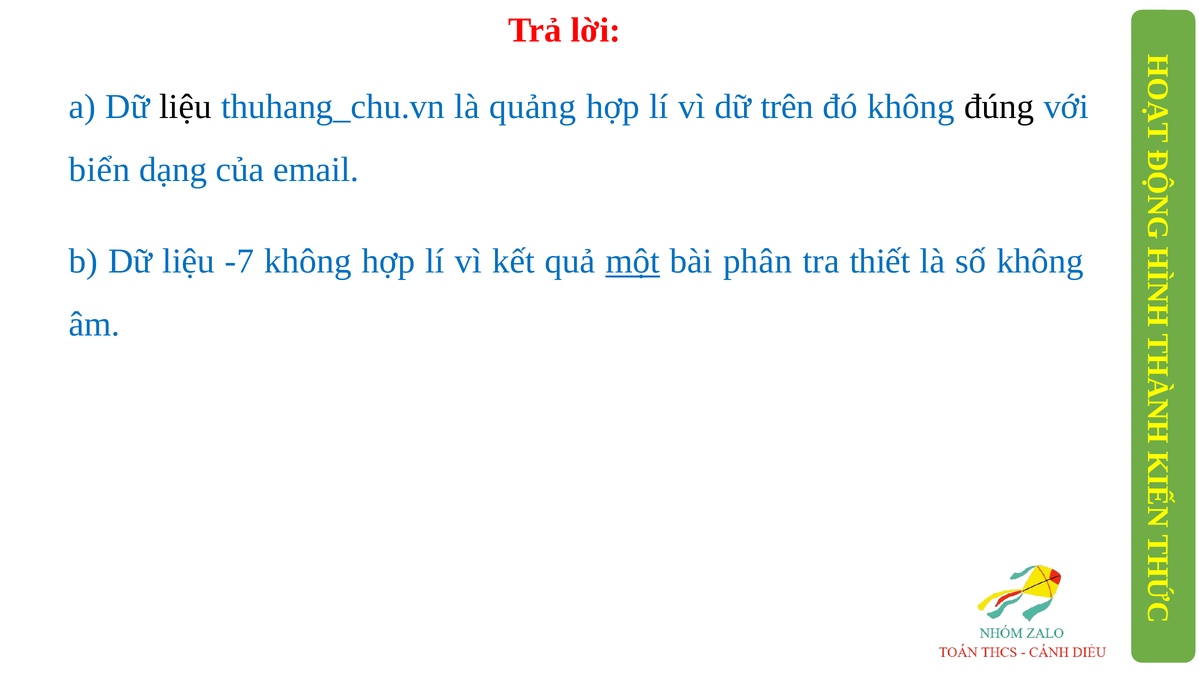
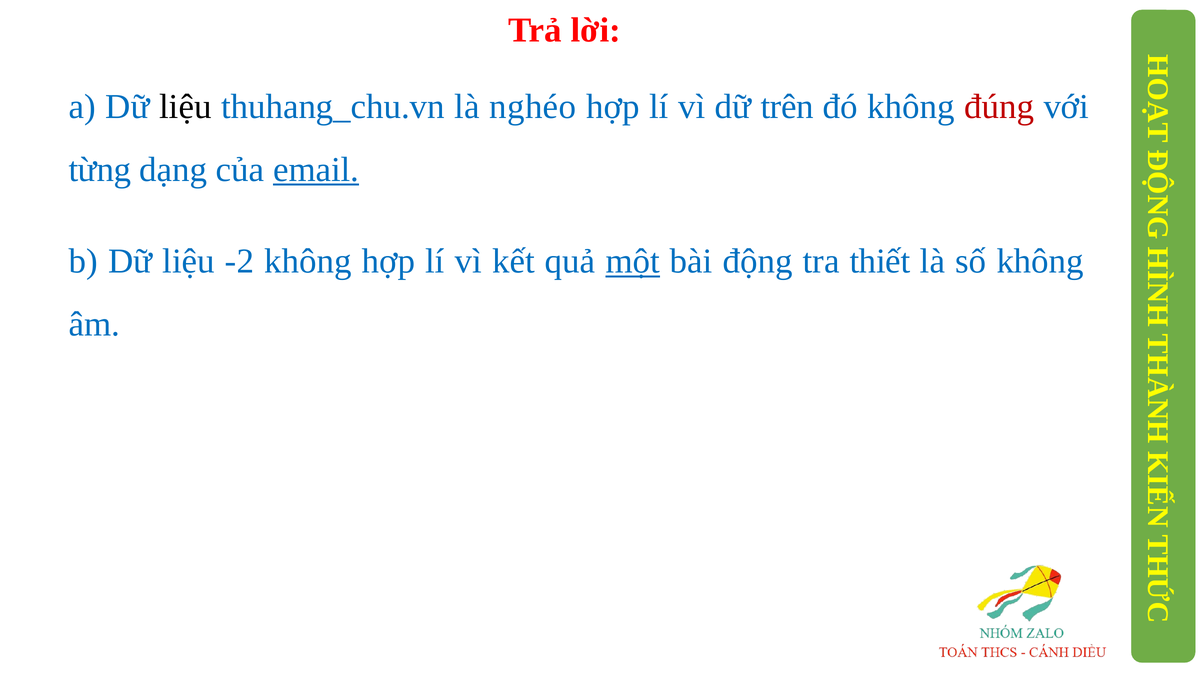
quảng: quảng -> nghéo (533, 107)
đúng colour: black -> red (999, 107)
biển: biển -> từng (100, 170)
email underline: none -> present (316, 170)
-7: -7 -> -2 (239, 262)
phân: phân -> động (758, 262)
